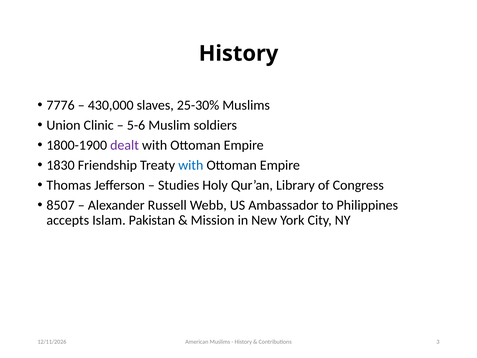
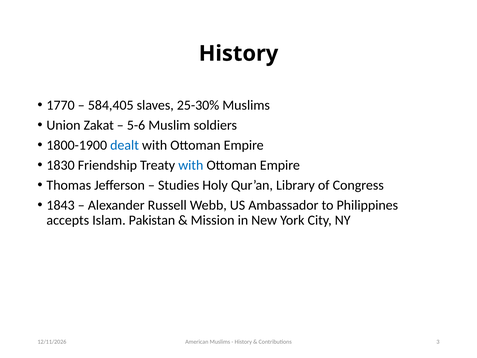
7776: 7776 -> 1770 (61, 105)
430,000: 430,000 -> 584,405 (111, 105)
Clinic: Clinic -> Zakat (99, 125)
dealt colour: purple -> blue (125, 145)
8507: 8507 -> 1843 (61, 205)
